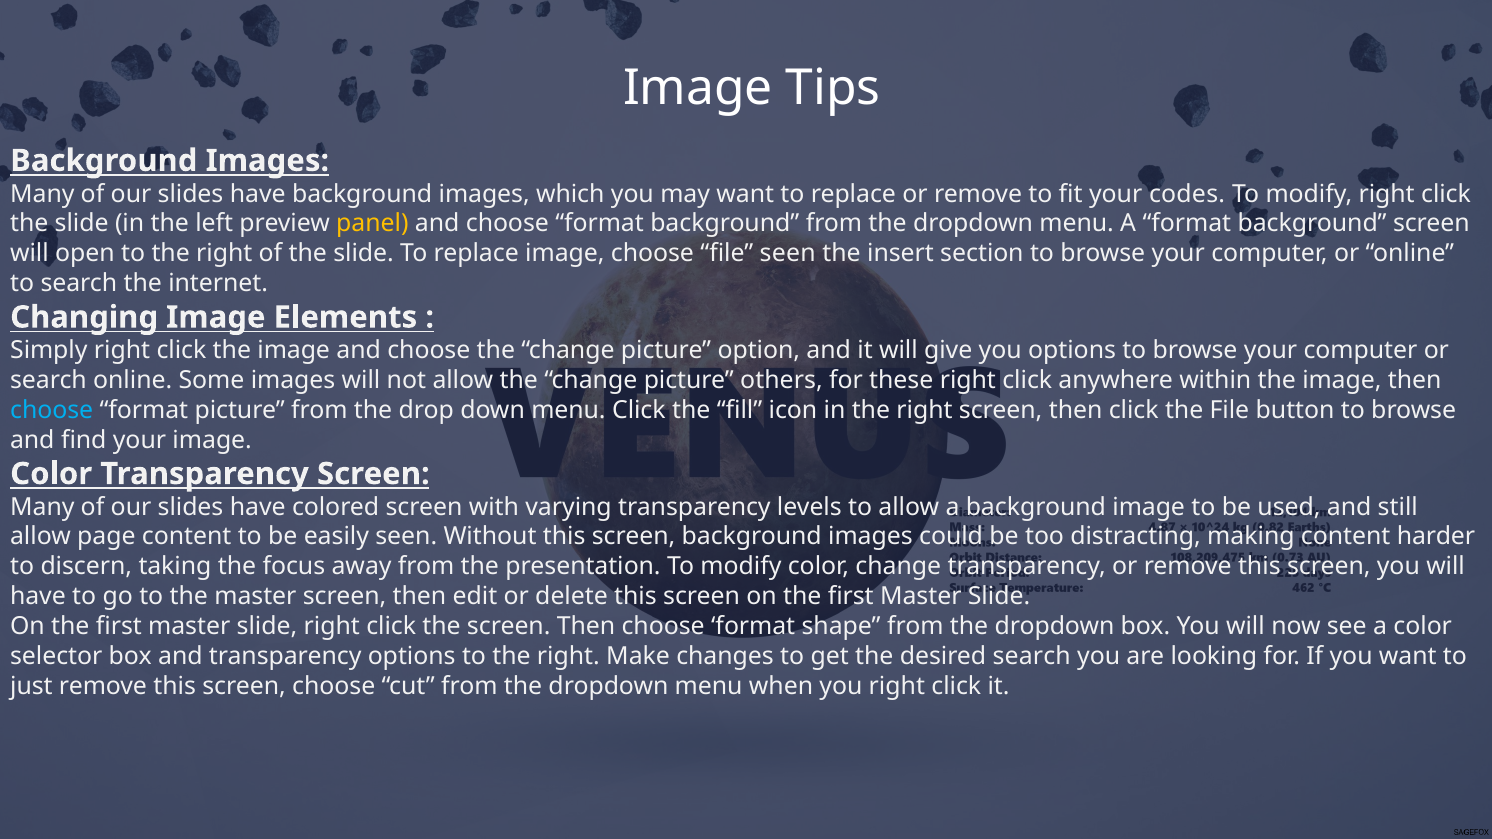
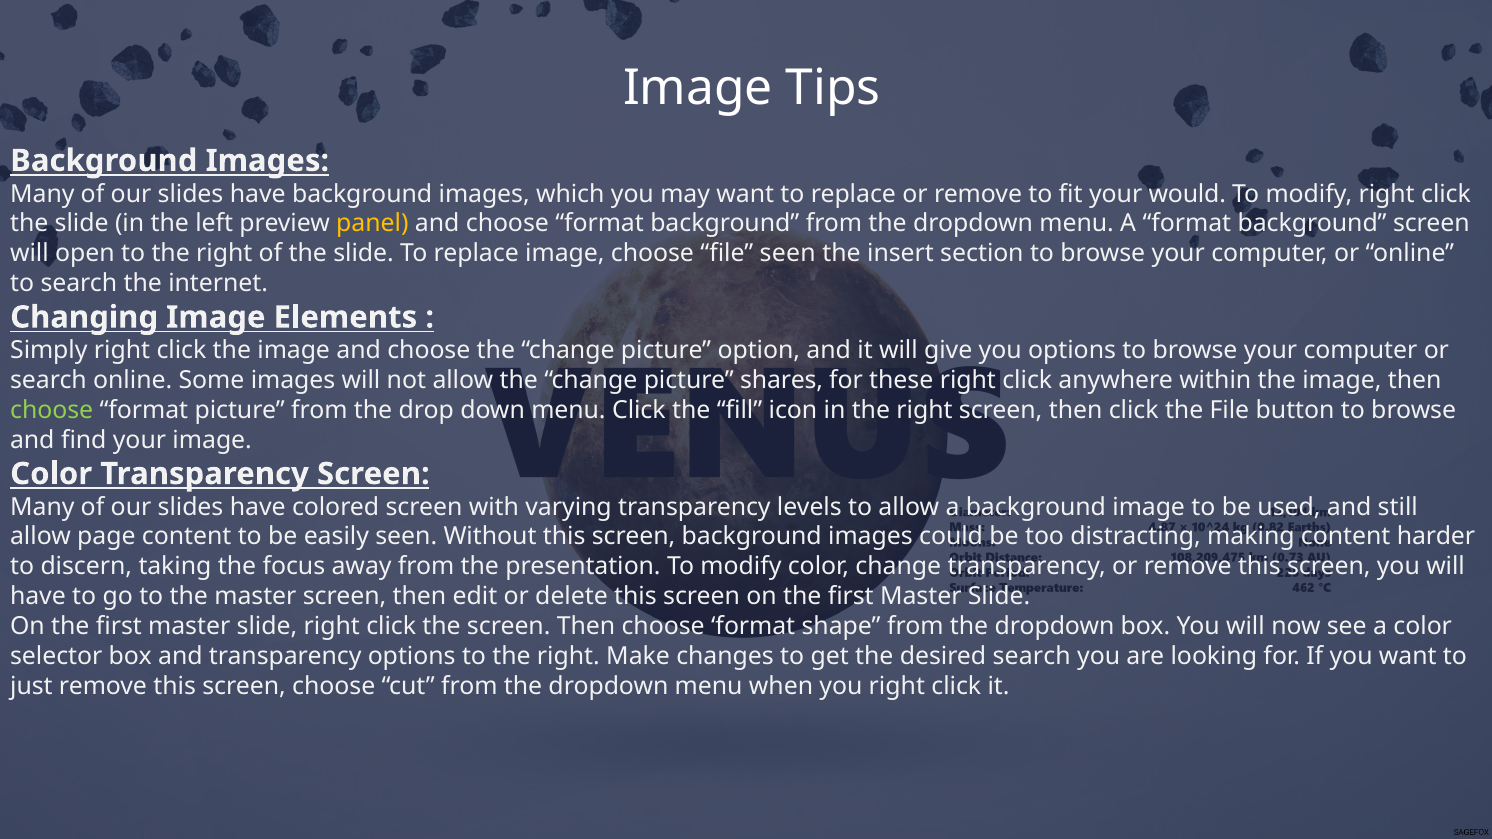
codes: codes -> would (1187, 194)
others: others -> shares (782, 380)
choose colour: light blue -> light green (52, 410)
